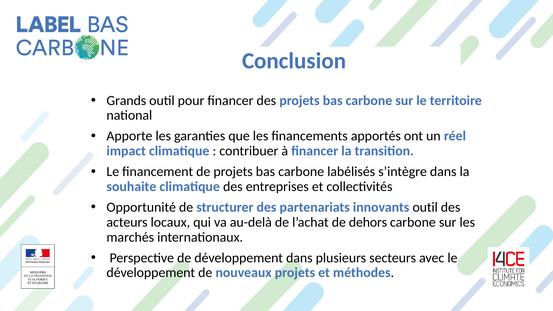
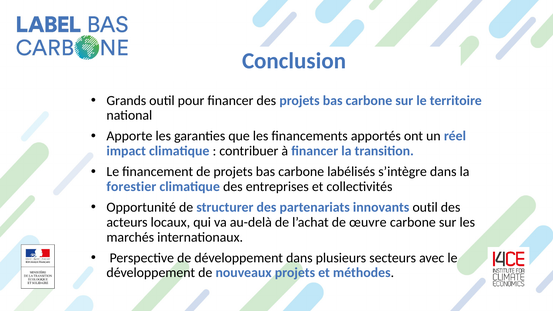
souhaite: souhaite -> forestier (131, 187)
dehors: dehors -> œuvre (368, 222)
